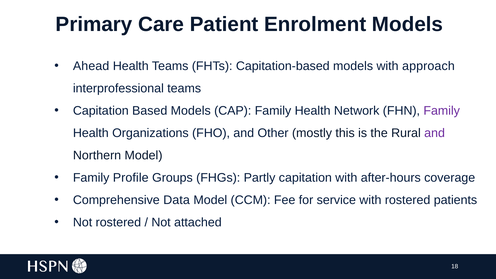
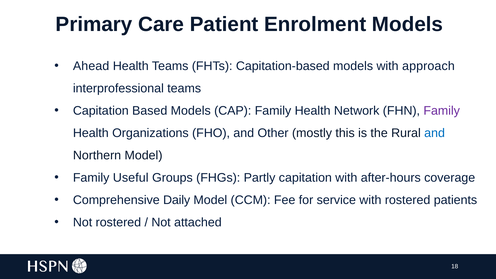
and colour: purple -> blue (435, 133)
Profile: Profile -> Useful (131, 178)
Data: Data -> Daily (177, 200)
